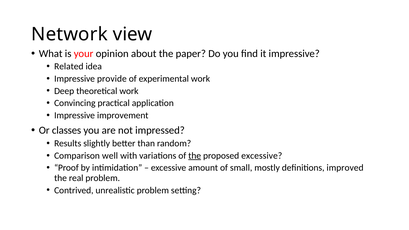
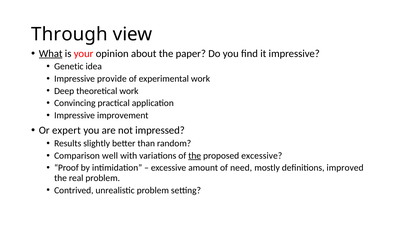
Network: Network -> Through (70, 34)
What underline: none -> present (51, 54)
Related: Related -> Genetic (69, 66)
classes: classes -> expert (66, 131)
small: small -> need (241, 168)
